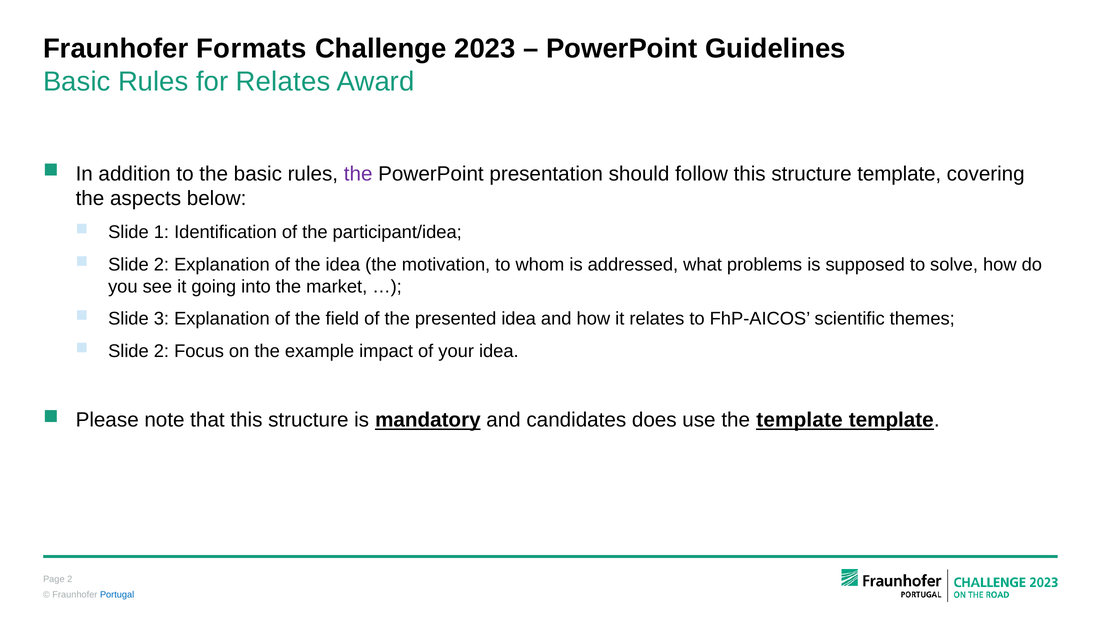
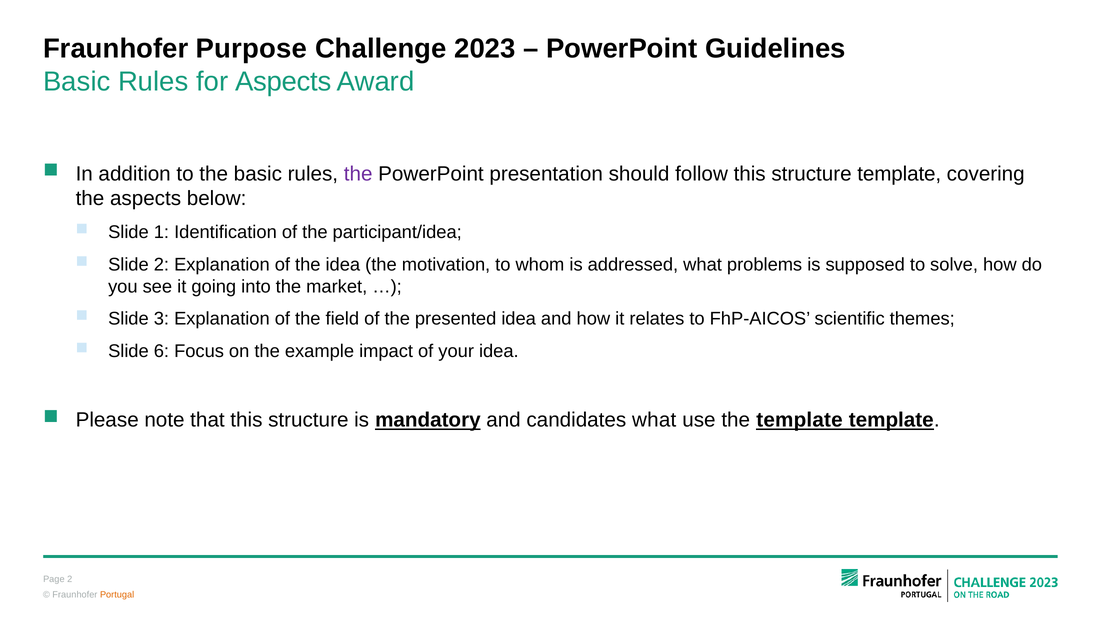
Formats: Formats -> Purpose (252, 49)
for Relates: Relates -> Aspects (283, 82)
2: 2 -> 6 (161, 351)
candidates does: does -> what (654, 420)
Portugal colour: blue -> orange (117, 595)
